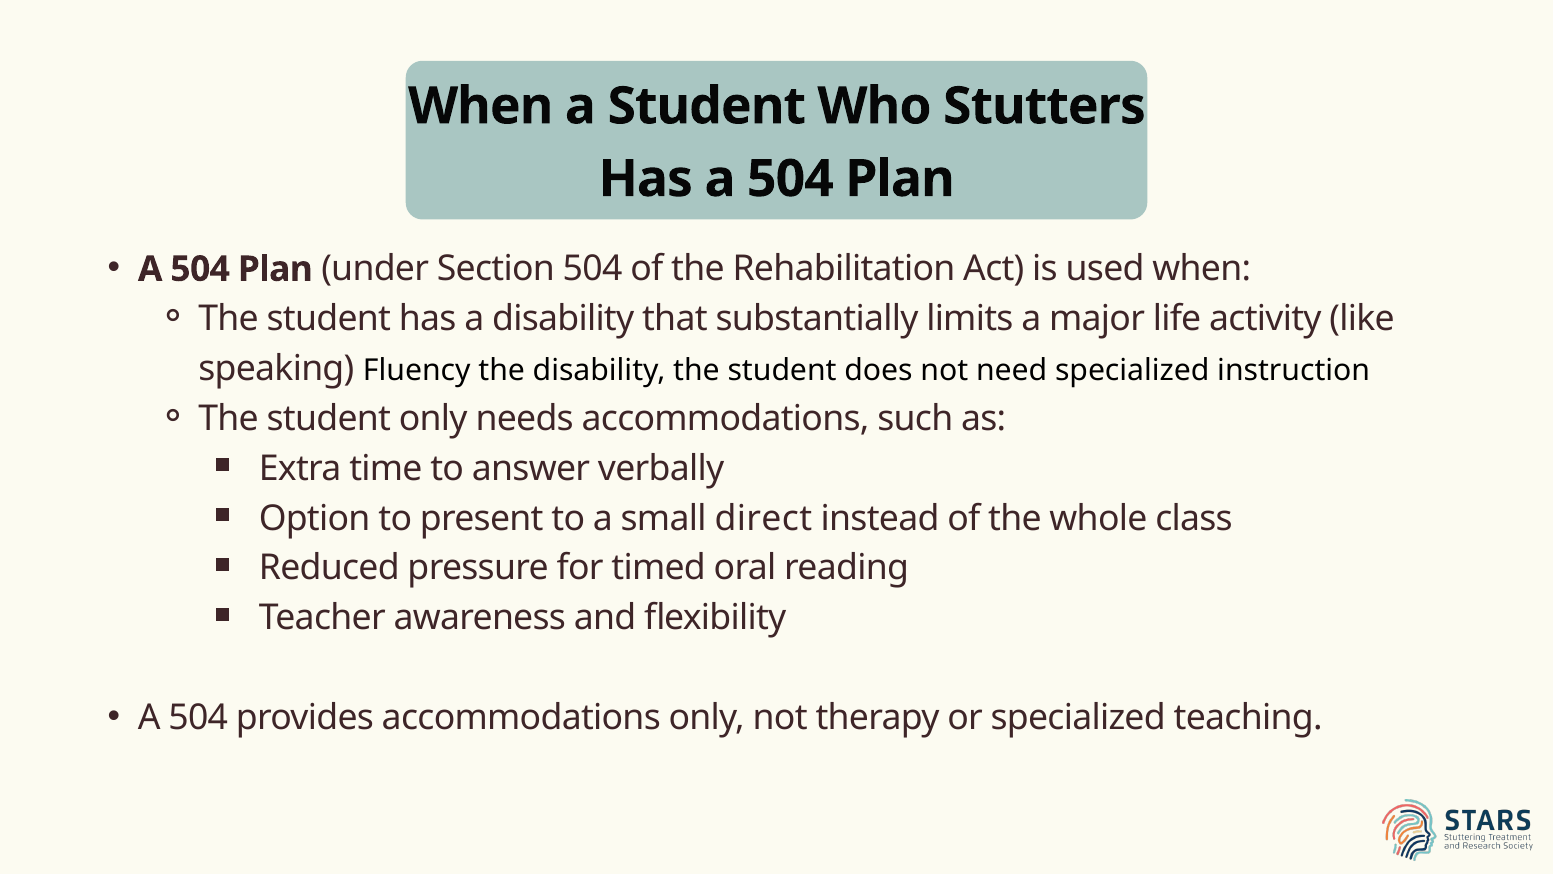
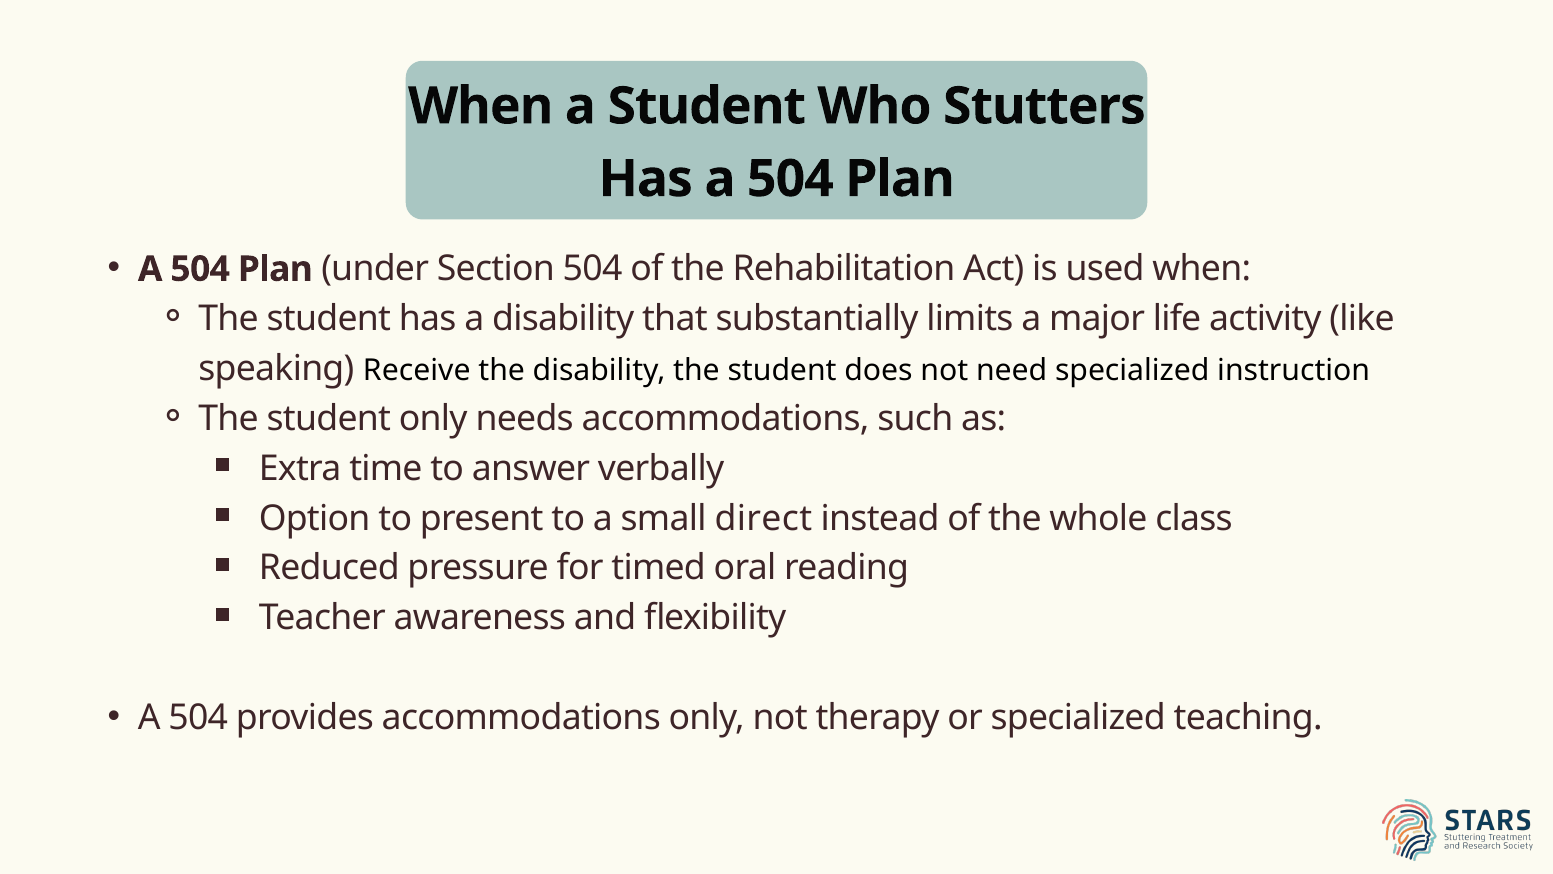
Fluency: Fluency -> Receive (417, 370)
